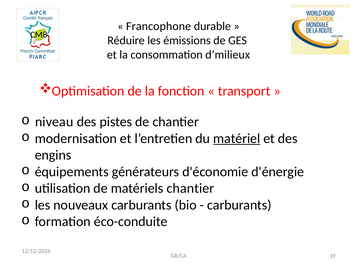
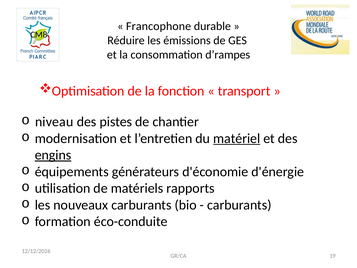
d’milieux: d’milieux -> d’rampes (228, 55)
engins underline: none -> present (53, 155)
matériels chantier: chantier -> rapports (191, 188)
